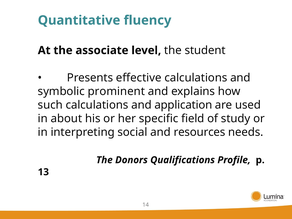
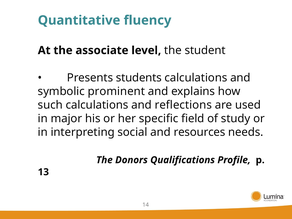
effective: effective -> students (139, 78)
application: application -> reflections (183, 105)
about: about -> major (66, 119)
